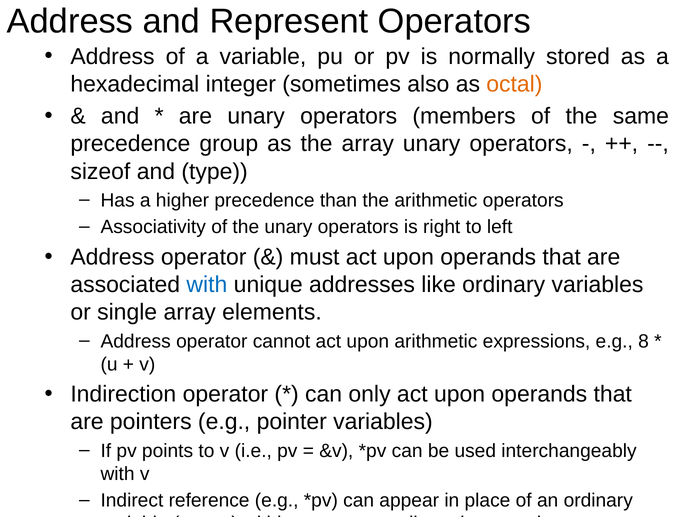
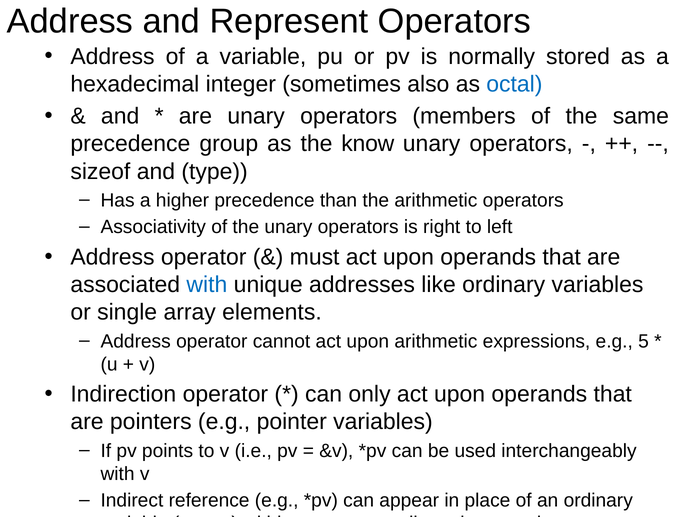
octal colour: orange -> blue (514, 84)
the array: array -> know (368, 144)
8: 8 -> 5 (643, 341)
